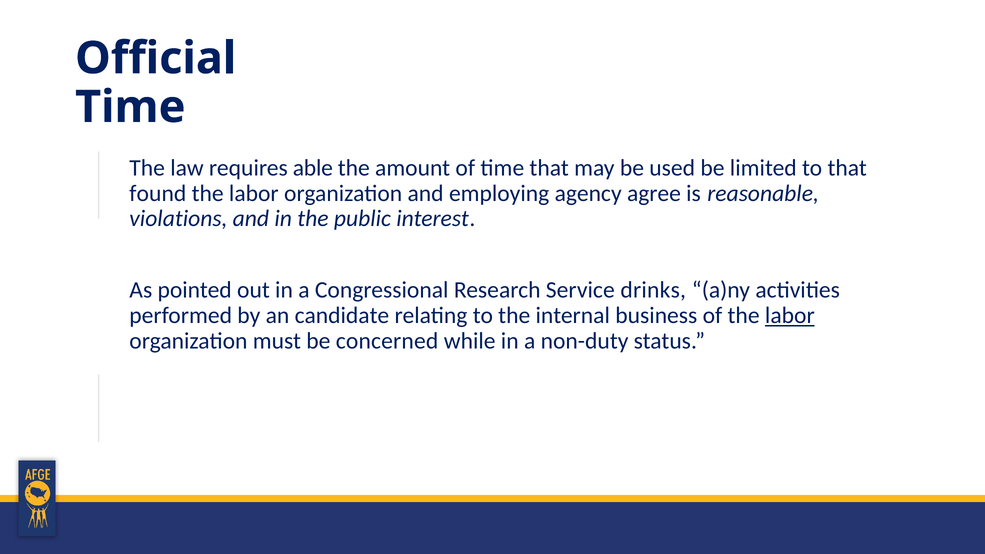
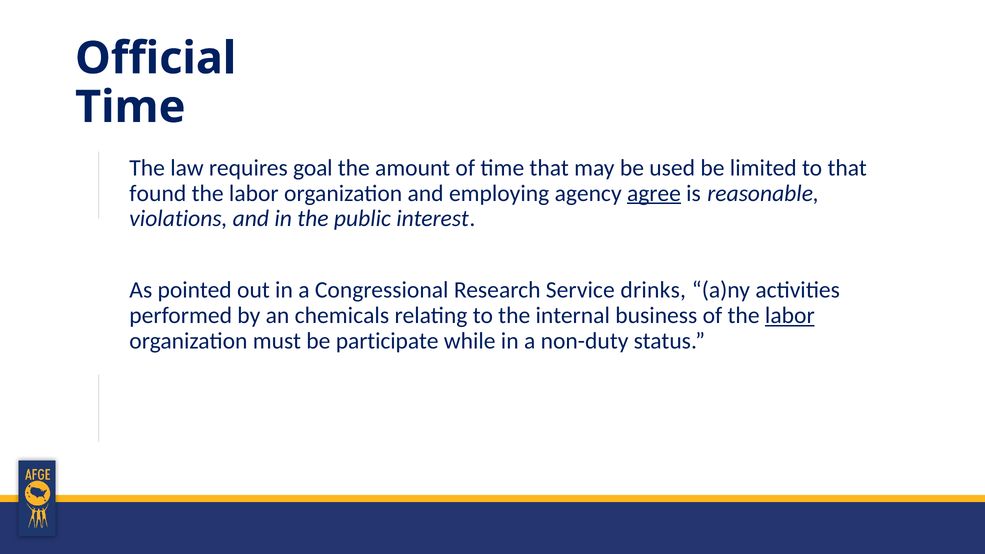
able: able -> goal (313, 168)
agree underline: none -> present (654, 193)
candidate: candidate -> chemicals (342, 316)
concerned: concerned -> participate (387, 341)
